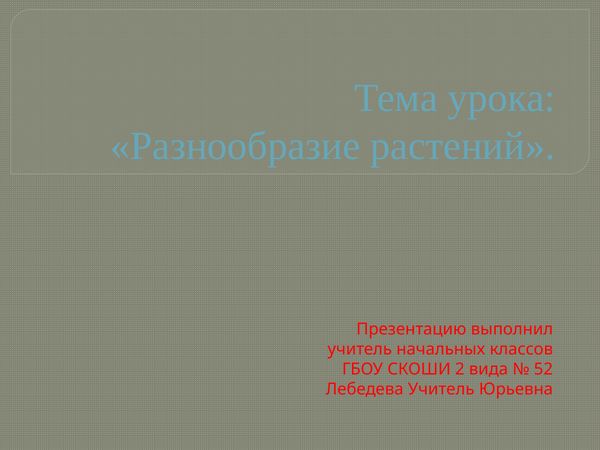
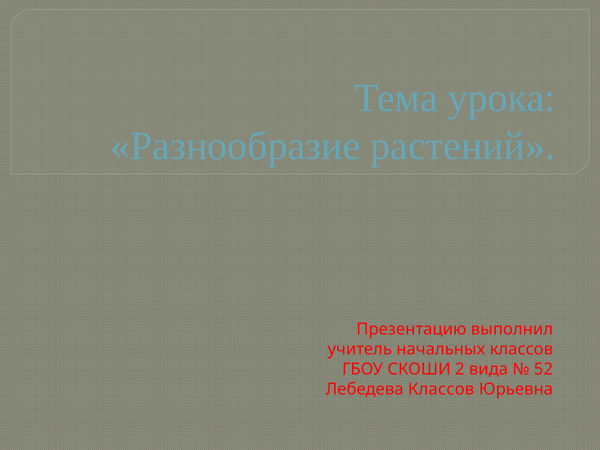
Лебедева Учитель: Учитель -> Классов (441, 389)
